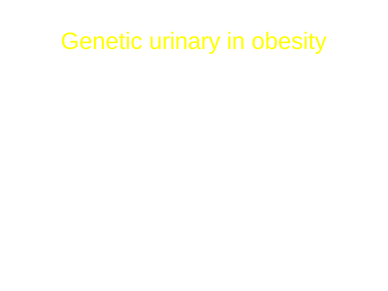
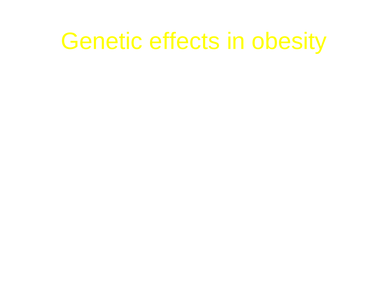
urinary: urinary -> effects (185, 41)
